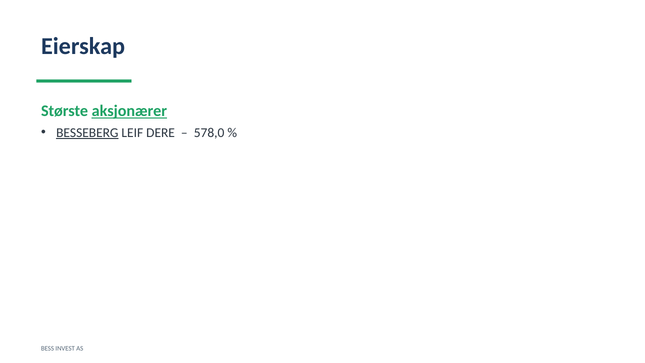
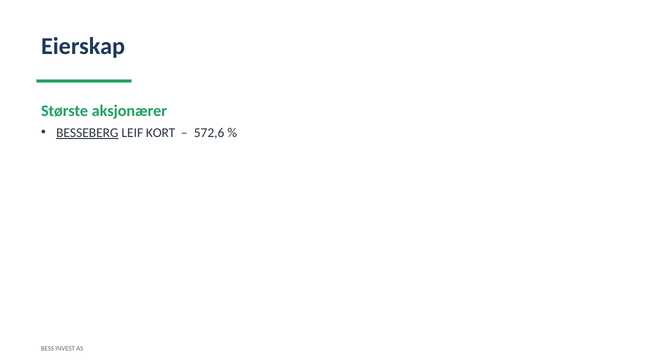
aksjonærer underline: present -> none (129, 111)
DERE: DERE -> KORT (161, 133)
578,0: 578,0 -> 572,6 (209, 133)
